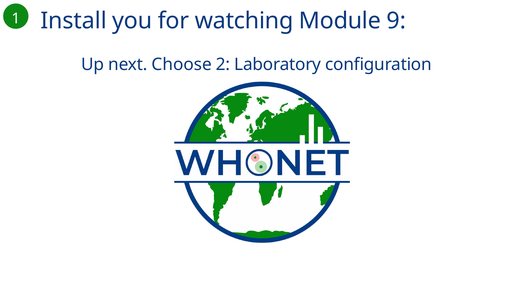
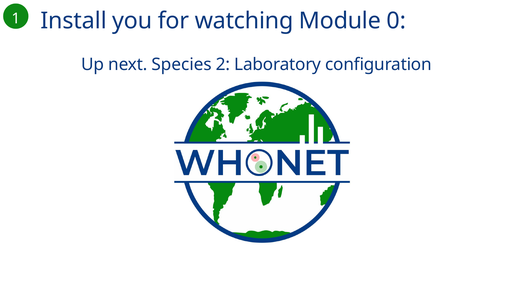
9: 9 -> 0 (396, 21)
Choose: Choose -> Species (182, 64)
